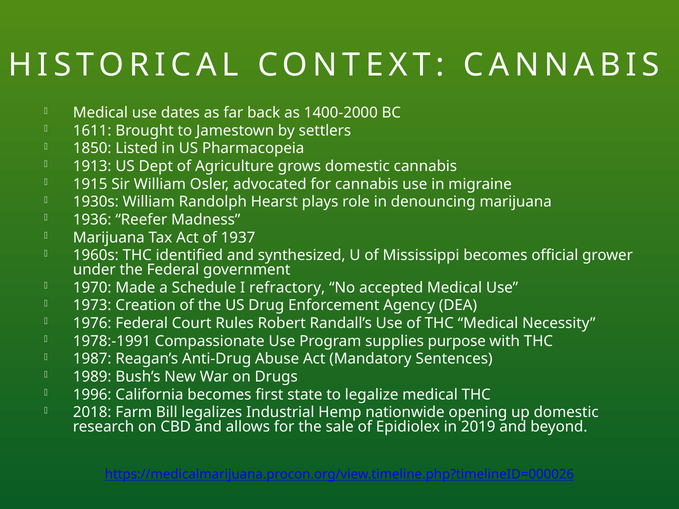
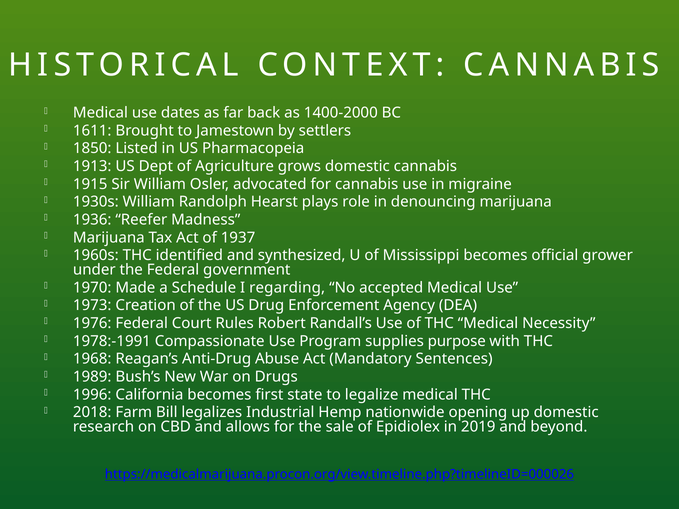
refractory: refractory -> regarding (287, 288)
1987: 1987 -> 1968 (92, 359)
